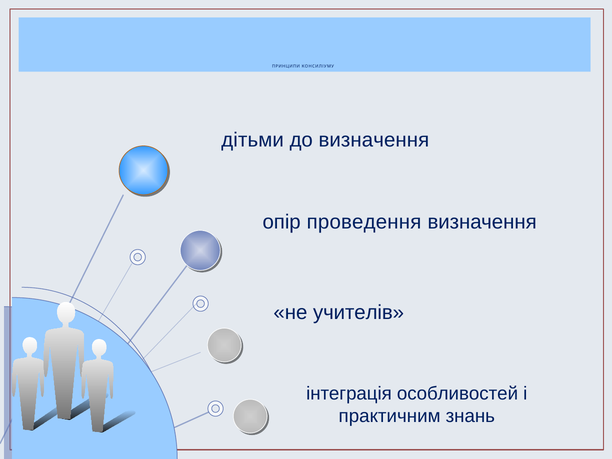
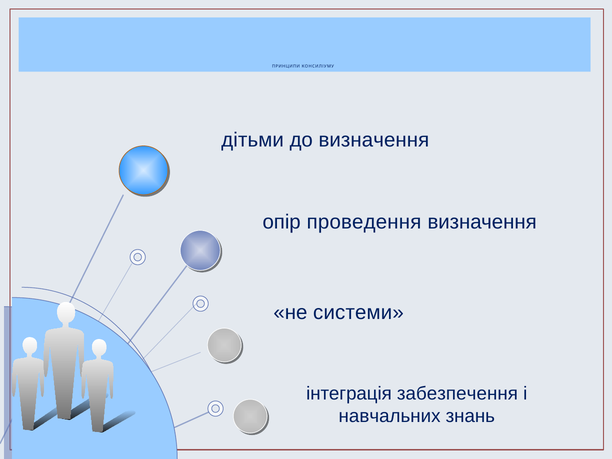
учителів: учителів -> системи (358, 313)
особливостей: особливостей -> забезпечення (457, 394)
практичним: практичним -> навчальних (390, 416)
